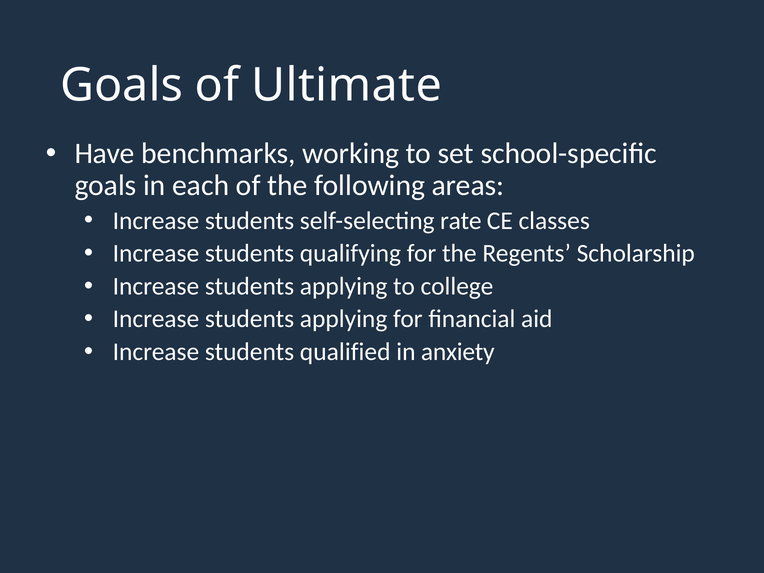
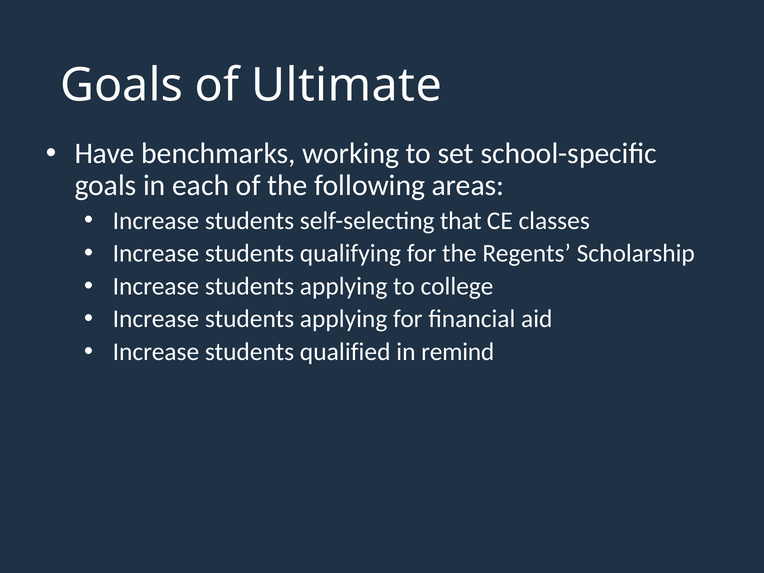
rate: rate -> that (461, 221)
anxiety: anxiety -> remind (458, 352)
